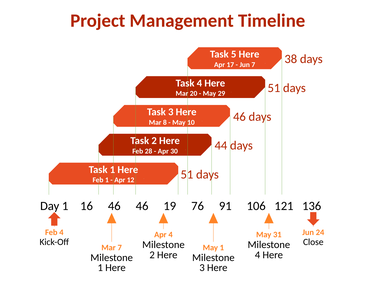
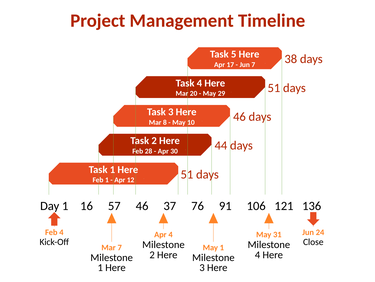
16 46: 46 -> 57 (114, 205)
19: 19 -> 37 (170, 205)
